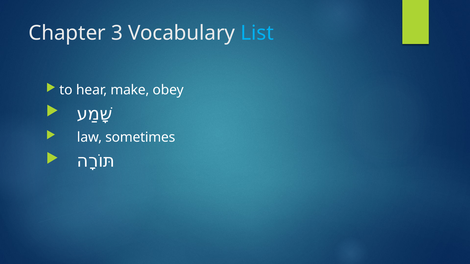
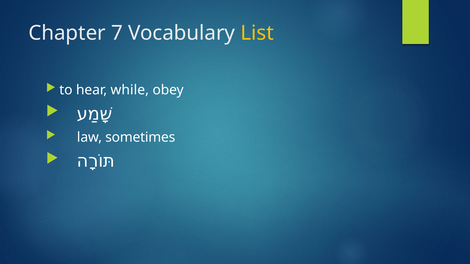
3: 3 -> 7 (117, 33)
List colour: light blue -> yellow (257, 33)
make: make -> while (130, 90)
